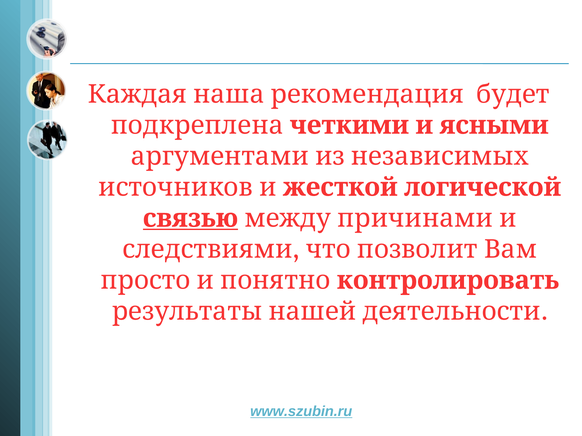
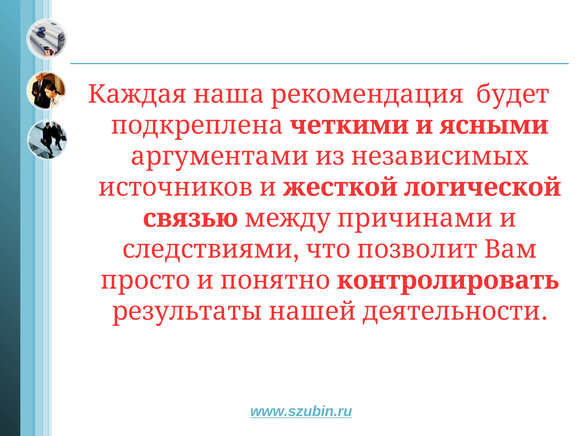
связью underline: present -> none (190, 218)
